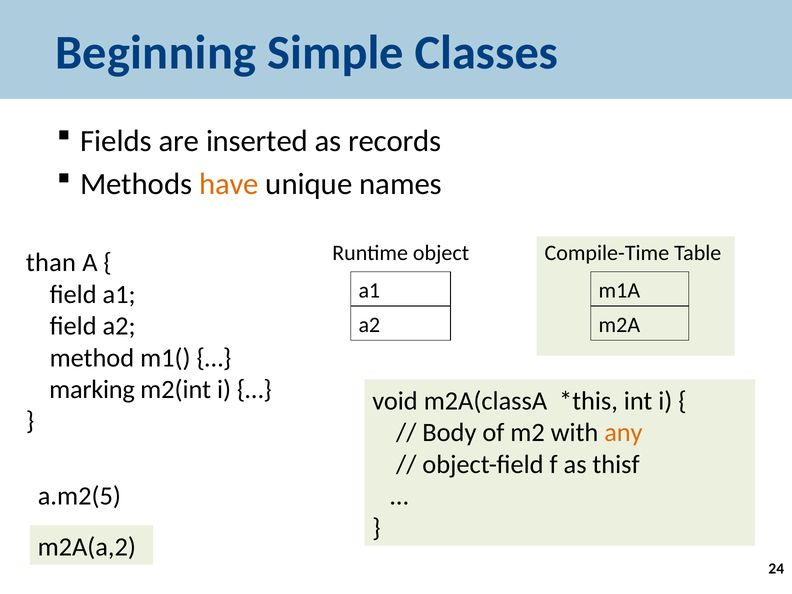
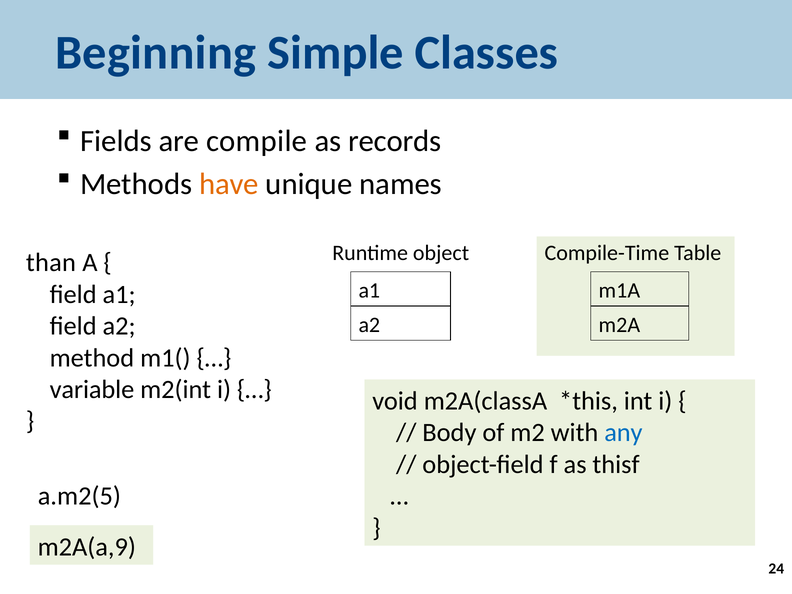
inserted: inserted -> compile (257, 141)
marking: marking -> variable (92, 389)
any colour: orange -> blue (623, 433)
m2A(a,2: m2A(a,2 -> m2A(a,9 (87, 547)
